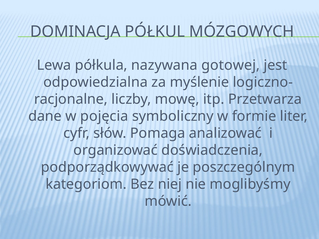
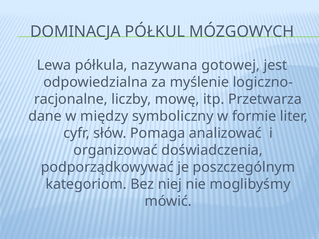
pojęcia: pojęcia -> między (104, 116)
